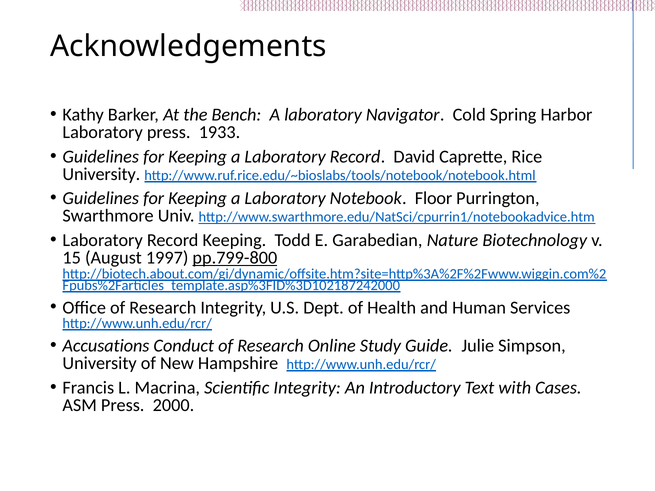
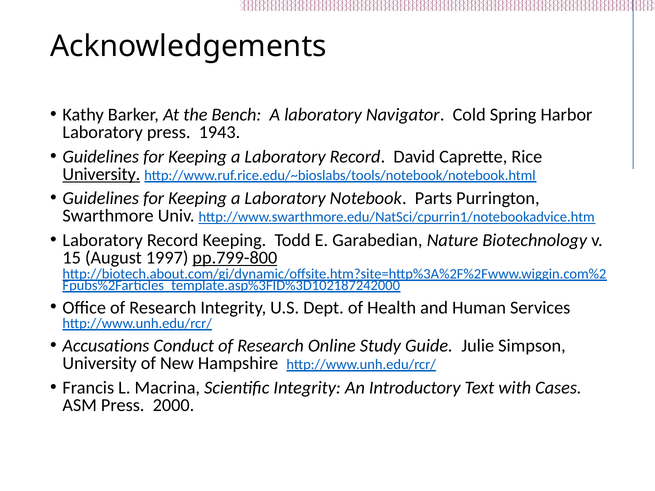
1933: 1933 -> 1943 (219, 132)
University underline: none -> present (101, 174)
Floor: Floor -> Parts (434, 199)
